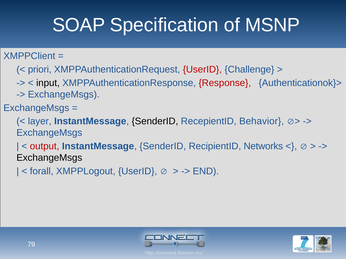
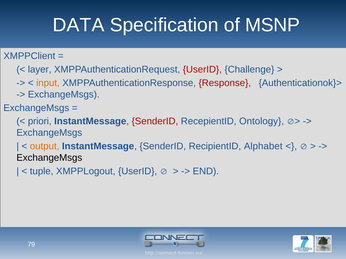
SOAP: SOAP -> DATA (79, 25)
priori: priori -> layer (40, 70)
input colour: black -> orange (48, 83)
layer: layer -> priori (40, 122)
SenderID colour: black -> red (155, 122)
Behavior: Behavior -> Ontology (262, 122)
output colour: red -> orange (45, 147)
Networks: Networks -> Alphabet (263, 147)
forall: forall -> tuple (42, 172)
